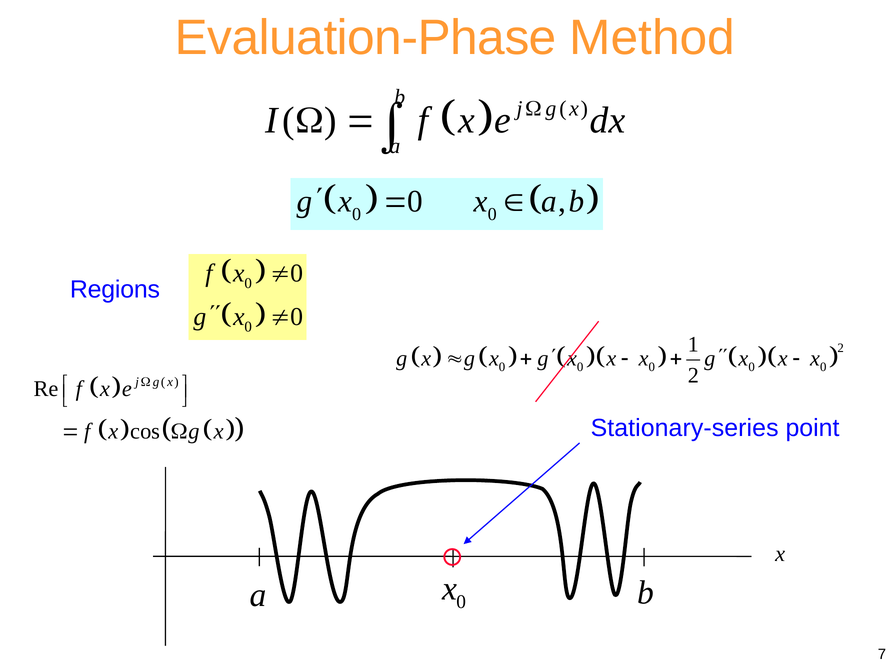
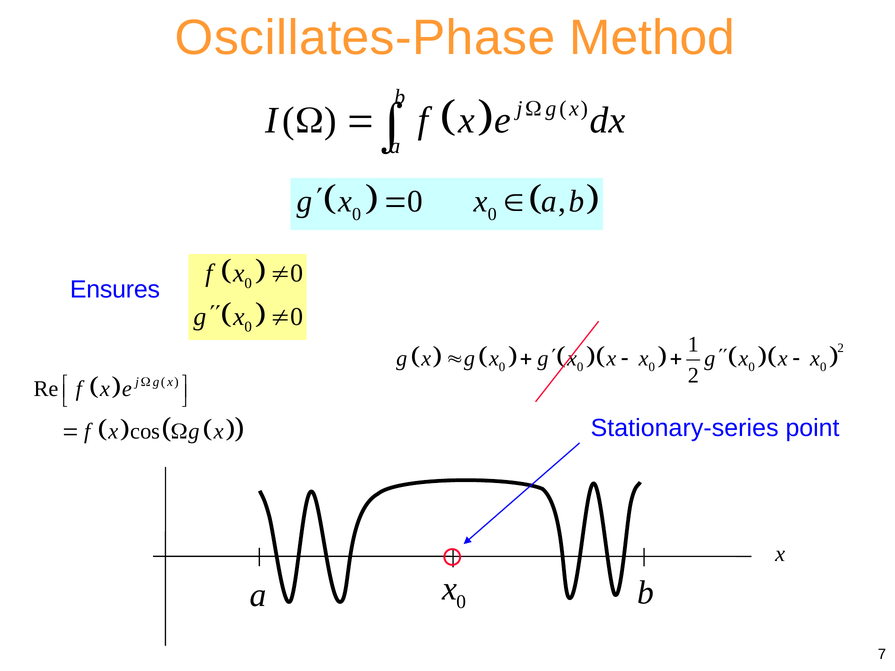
Evaluation-Phase: Evaluation-Phase -> Oscillates-Phase (365, 38)
Regions: Regions -> Ensures (115, 290)
